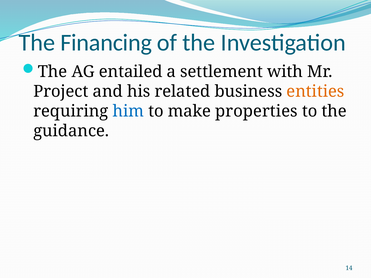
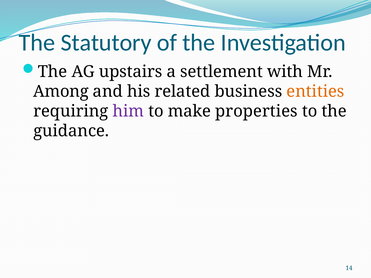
Financing: Financing -> Statutory (106, 43)
entailed: entailed -> upstairs (131, 72)
Project: Project -> Among (61, 91)
him colour: blue -> purple (128, 111)
